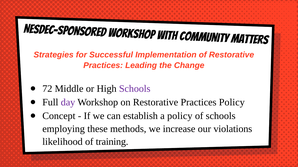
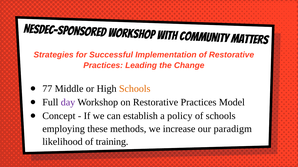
72: 72 -> 77 (47, 89)
Schools colour: purple -> orange (135, 89)
Practices Policy: Policy -> Model (232, 103)
violations: violations -> paradigm (233, 129)
